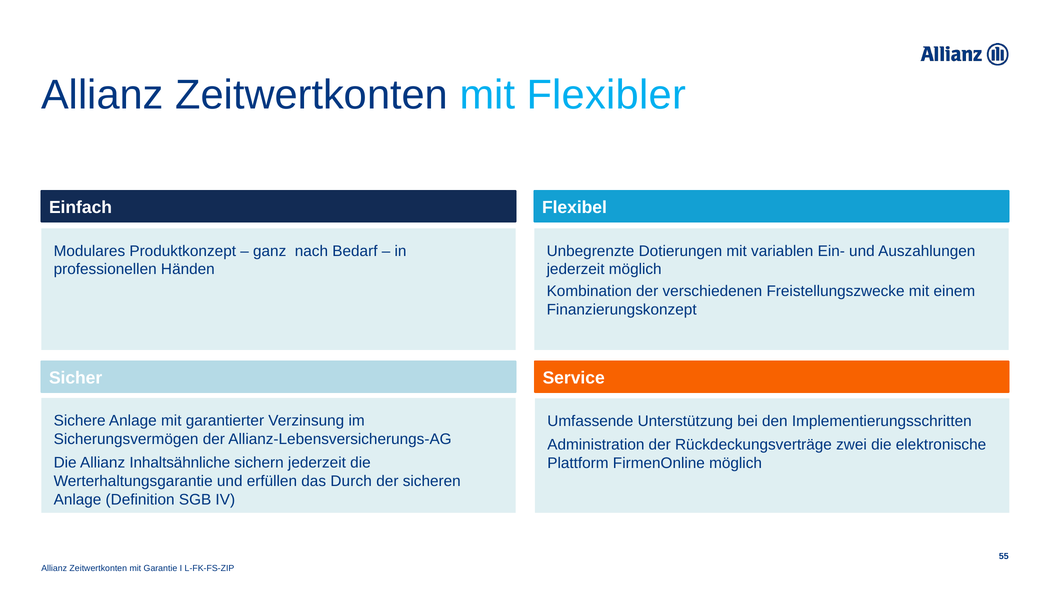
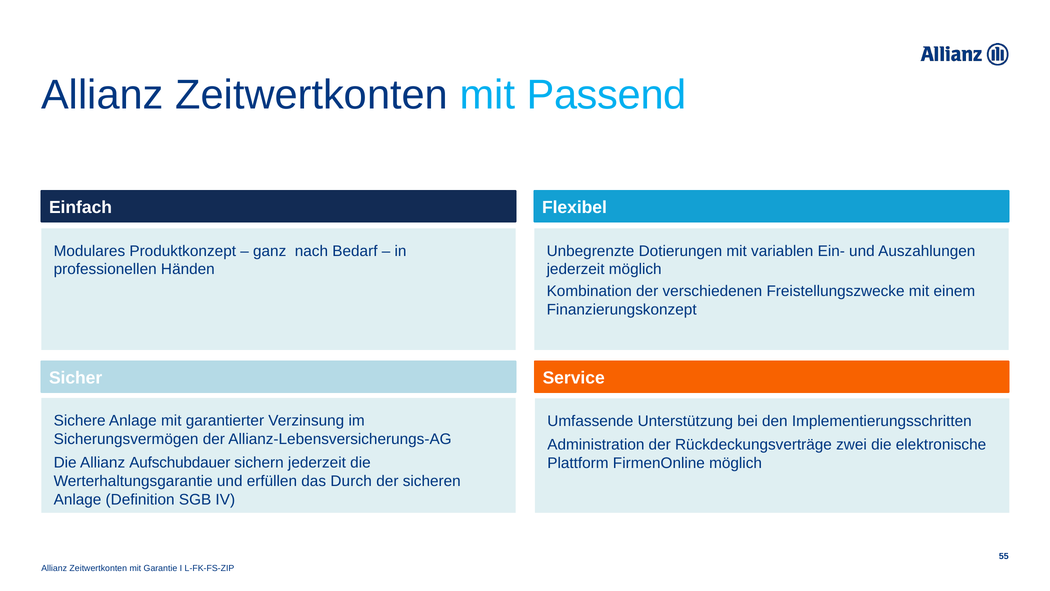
Flexibler: Flexibler -> Passend (607, 95)
Inhaltsähnliche: Inhaltsähnliche -> Aufschubdauer (180, 463)
